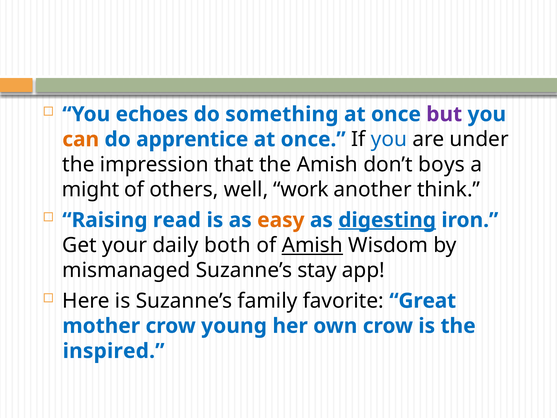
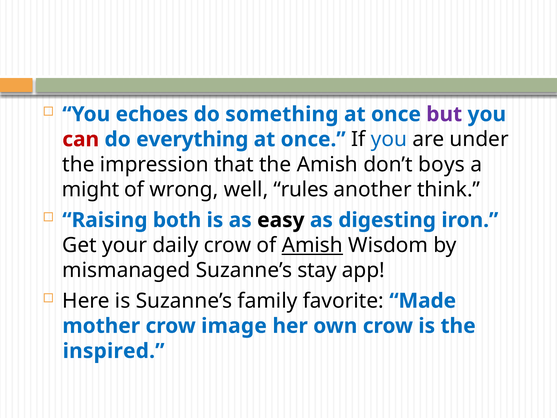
can colour: orange -> red (81, 139)
apprentice: apprentice -> everything (192, 139)
others: others -> wrong (184, 189)
work: work -> rules (301, 189)
read: read -> both (177, 220)
easy colour: orange -> black (281, 220)
digesting underline: present -> none (387, 220)
daily both: both -> crow (227, 245)
Great: Great -> Made (423, 301)
young: young -> image (234, 326)
